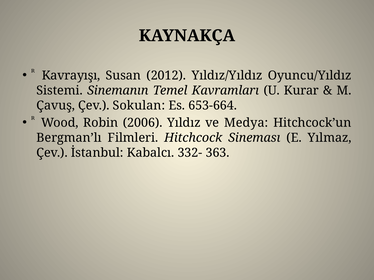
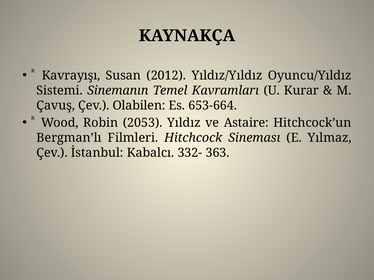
Sokulan: Sokulan -> Olabilen (139, 106)
2006: 2006 -> 2053 (143, 123)
Medya: Medya -> Astaire (246, 123)
